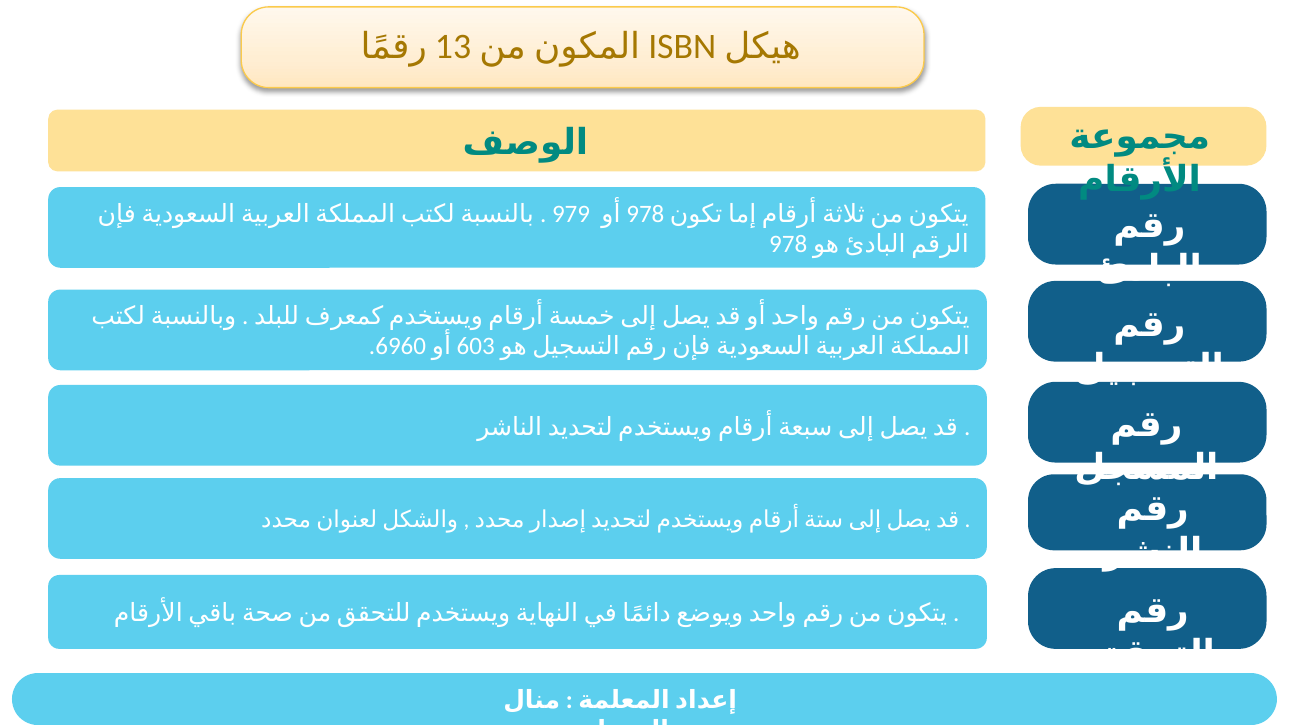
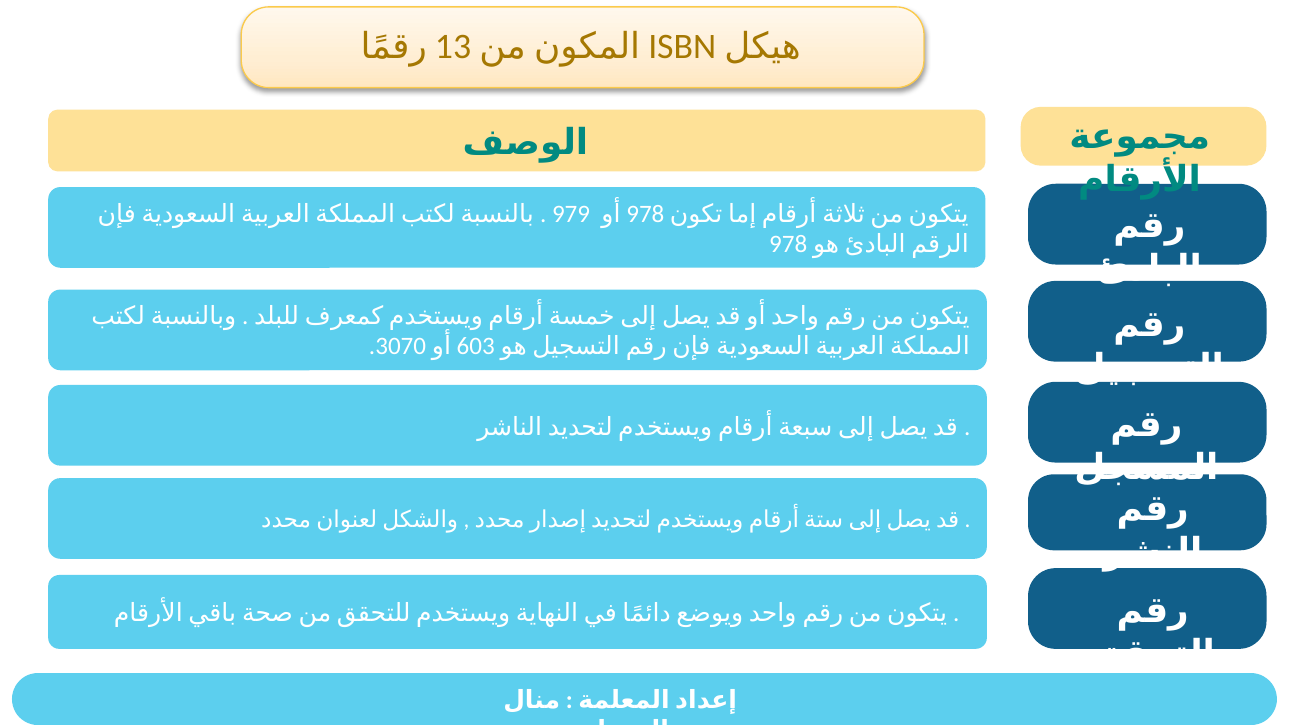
6960: 6960 -> 3070 (401, 347)
